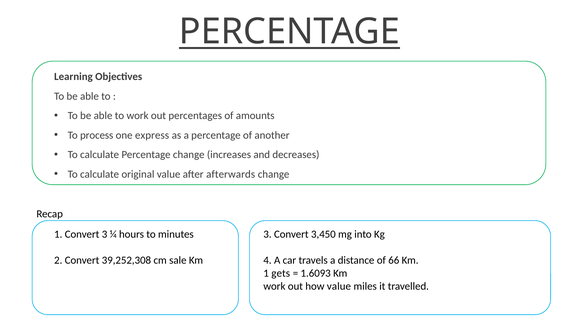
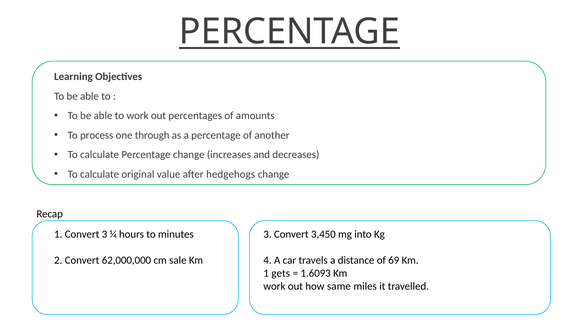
express: express -> through (152, 135)
afterwards: afterwards -> hedgehogs (231, 174)
39,252,308: 39,252,308 -> 62,000,000 (126, 260)
66: 66 -> 69 (394, 260)
how value: value -> same (339, 286)
